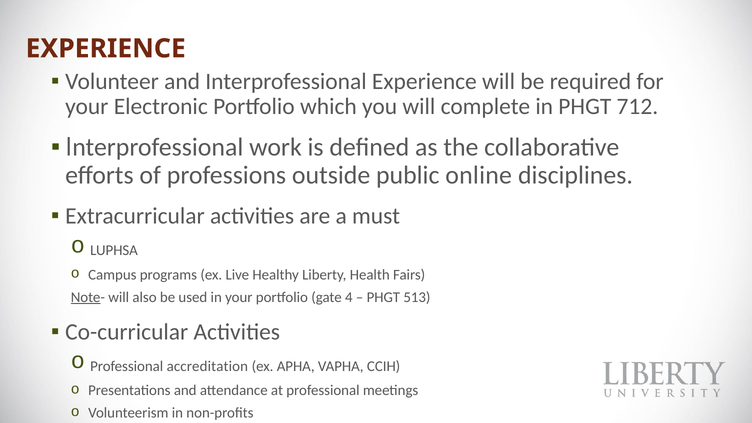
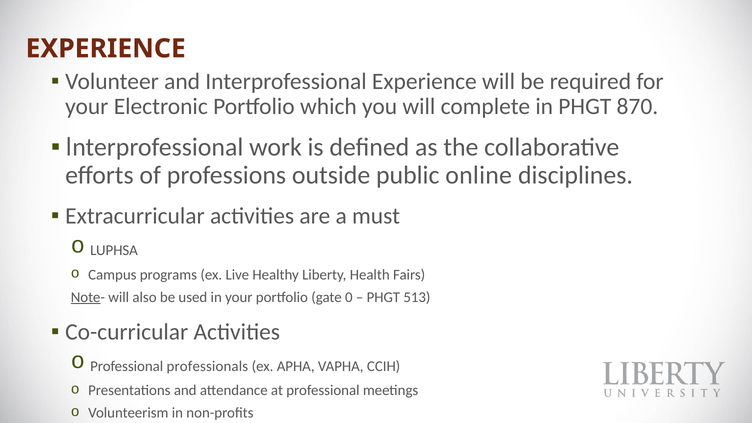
712: 712 -> 870 (637, 107)
4: 4 -> 0 (349, 297)
accreditation: accreditation -> professionals (207, 366)
